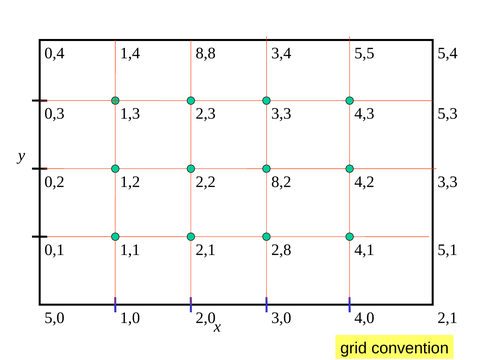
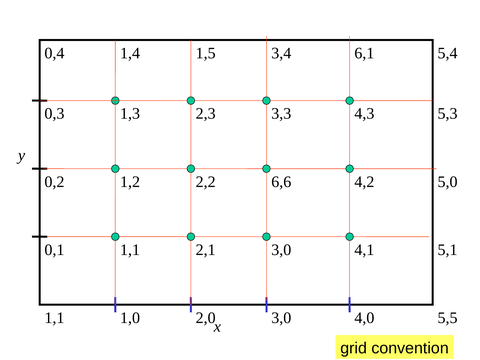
8,8: 8,8 -> 1,5 (206, 53)
5,5: 5,5 -> 6,1 (364, 53)
8,2: 8,2 -> 6,6 (281, 182)
4,2 3,3: 3,3 -> 5,0 (448, 182)
2,1 2,8: 2,8 -> 3,0 (281, 250)
5,0: 5,0 -> 1,1 (54, 318)
4,0 2,1: 2,1 -> 5,5 (448, 318)
